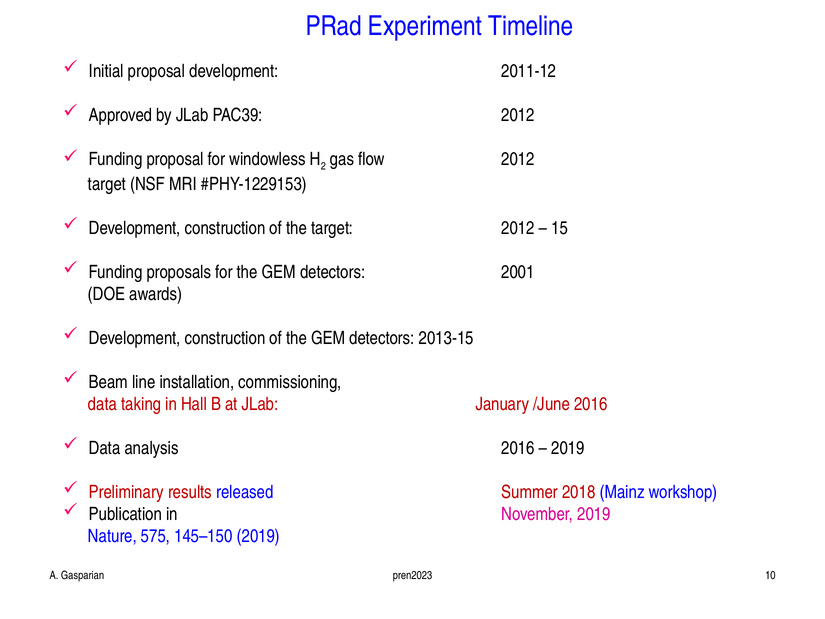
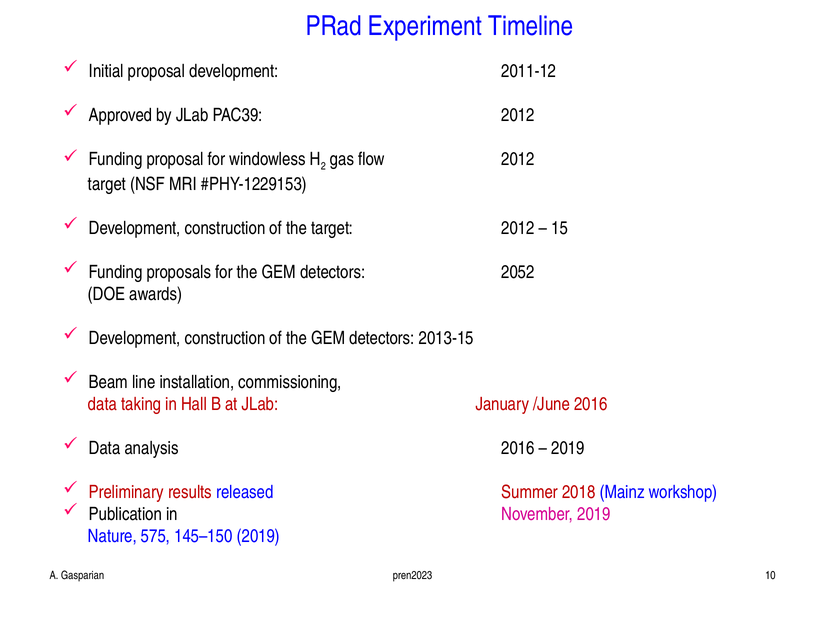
2001: 2001 -> 2052 (518, 272)
